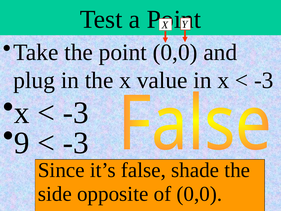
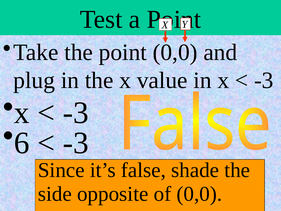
9: 9 -> 6 (22, 143)
